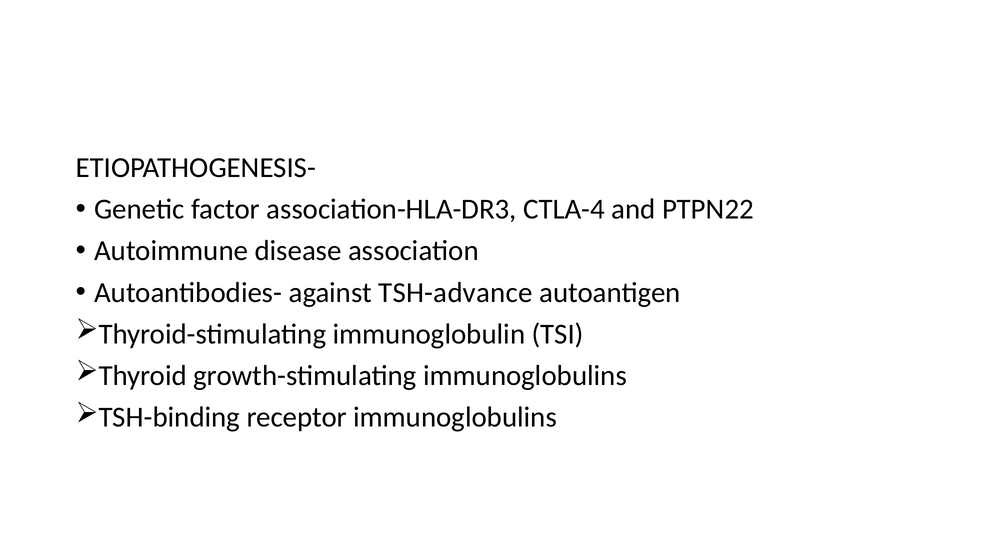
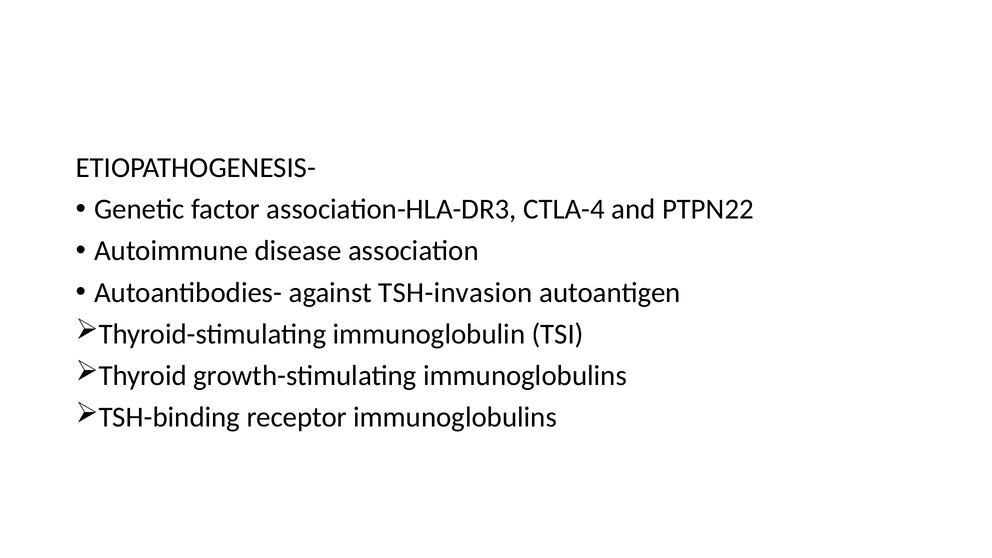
TSH-advance: TSH-advance -> TSH-invasion (455, 292)
